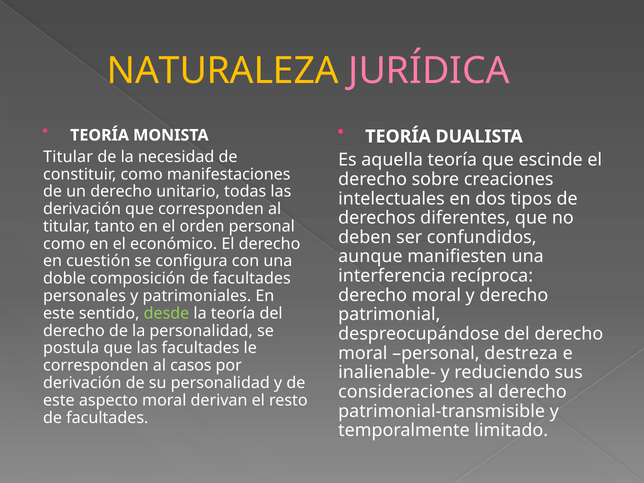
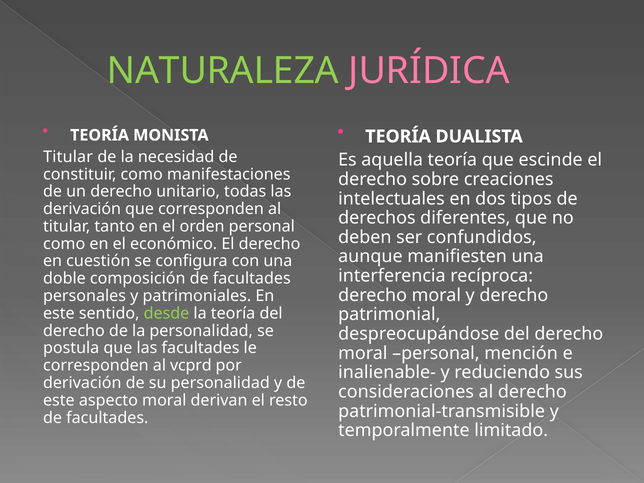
NATURALEZA colour: yellow -> light green (223, 71)
destreza: destreza -> mención (521, 353)
casos: casos -> vcprd (191, 366)
